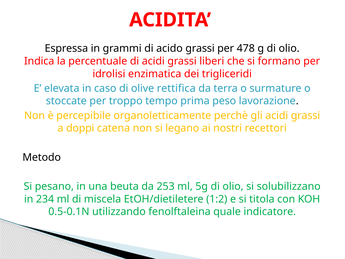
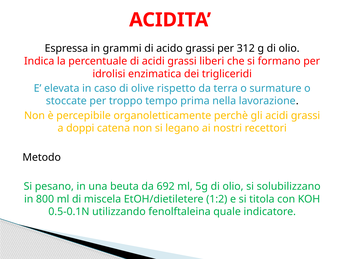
478: 478 -> 312 (246, 48)
rettifica: rettifica -> rispetto (176, 88)
peso: peso -> nella (224, 101)
253: 253 -> 692 (166, 186)
234: 234 -> 800 (45, 199)
